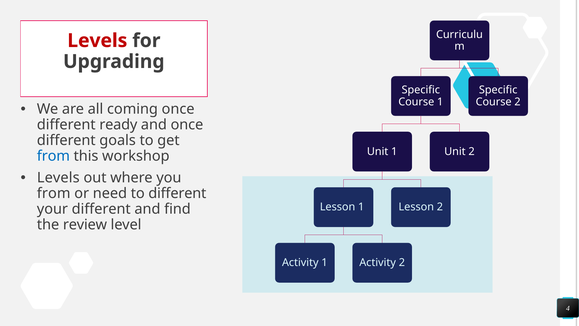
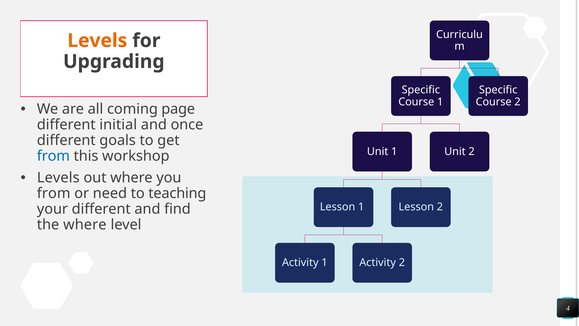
Levels colour: red -> orange (97, 41)
coming once: once -> page (178, 109)
ready: ready -> initial (118, 125)
to different: different -> teaching (177, 193)
the review: review -> where (85, 225)
